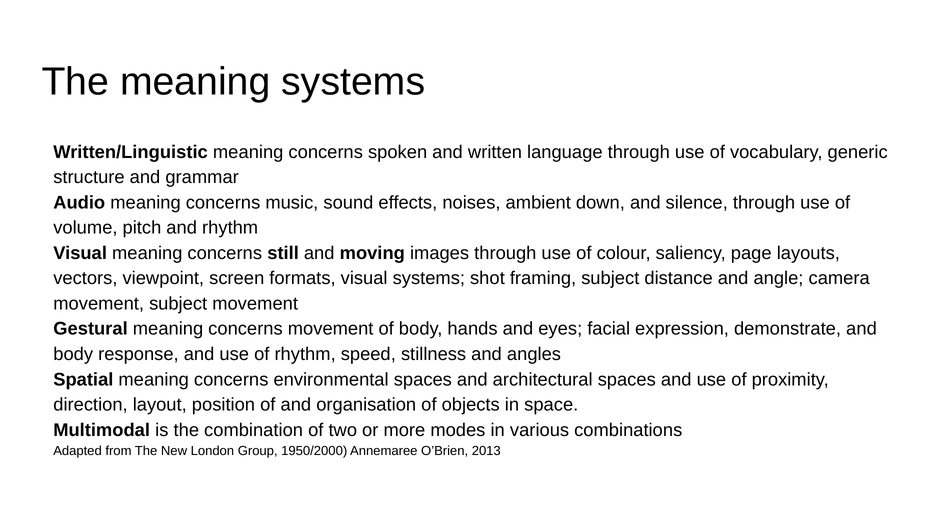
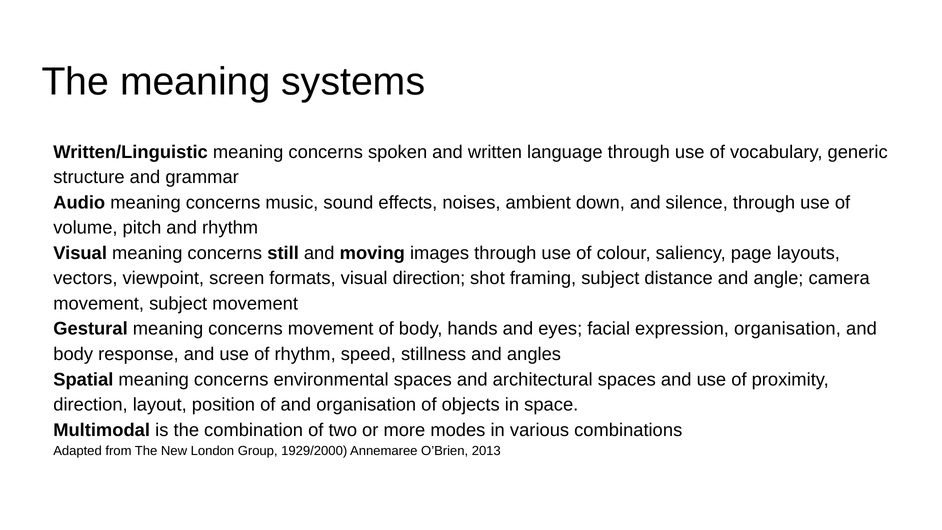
visual systems: systems -> direction (429, 278)
expression demonstrate: demonstrate -> organisation (787, 329)
1950/2000: 1950/2000 -> 1929/2000 (314, 451)
